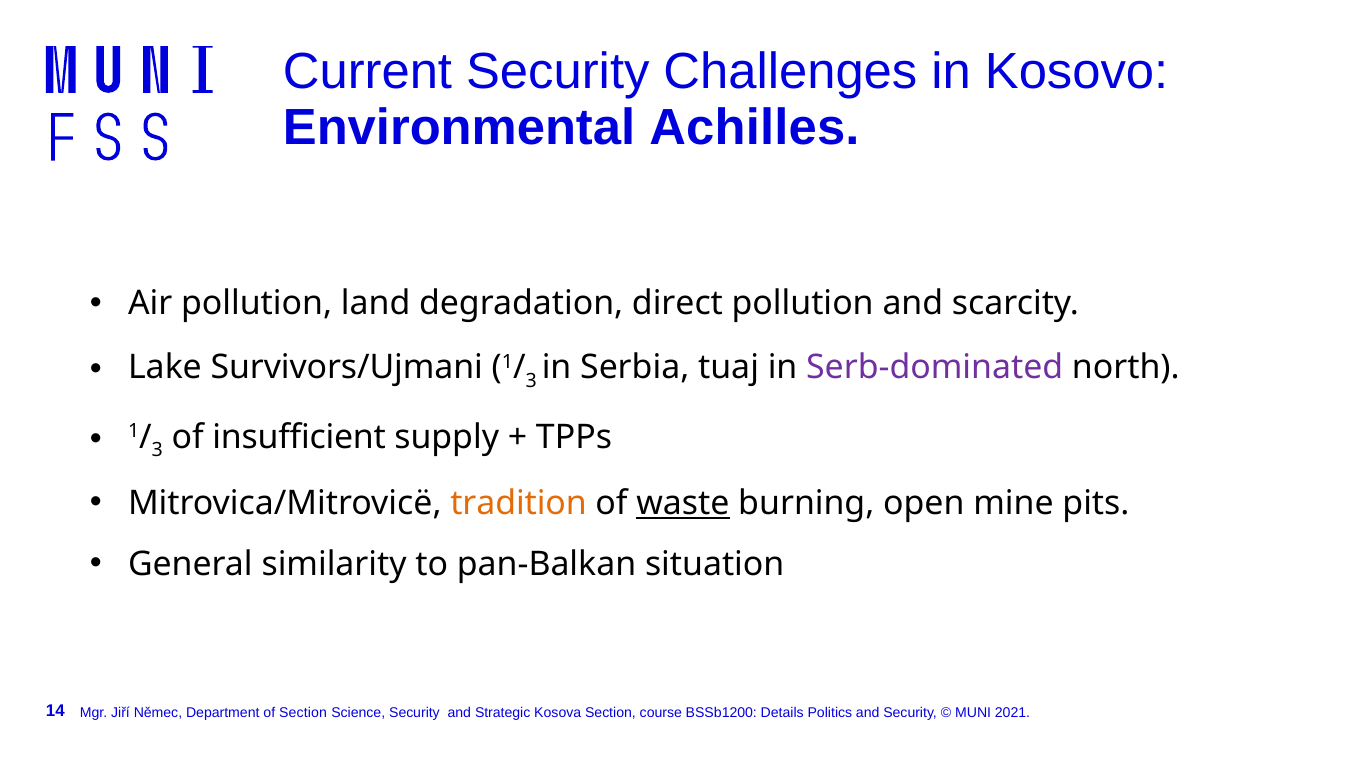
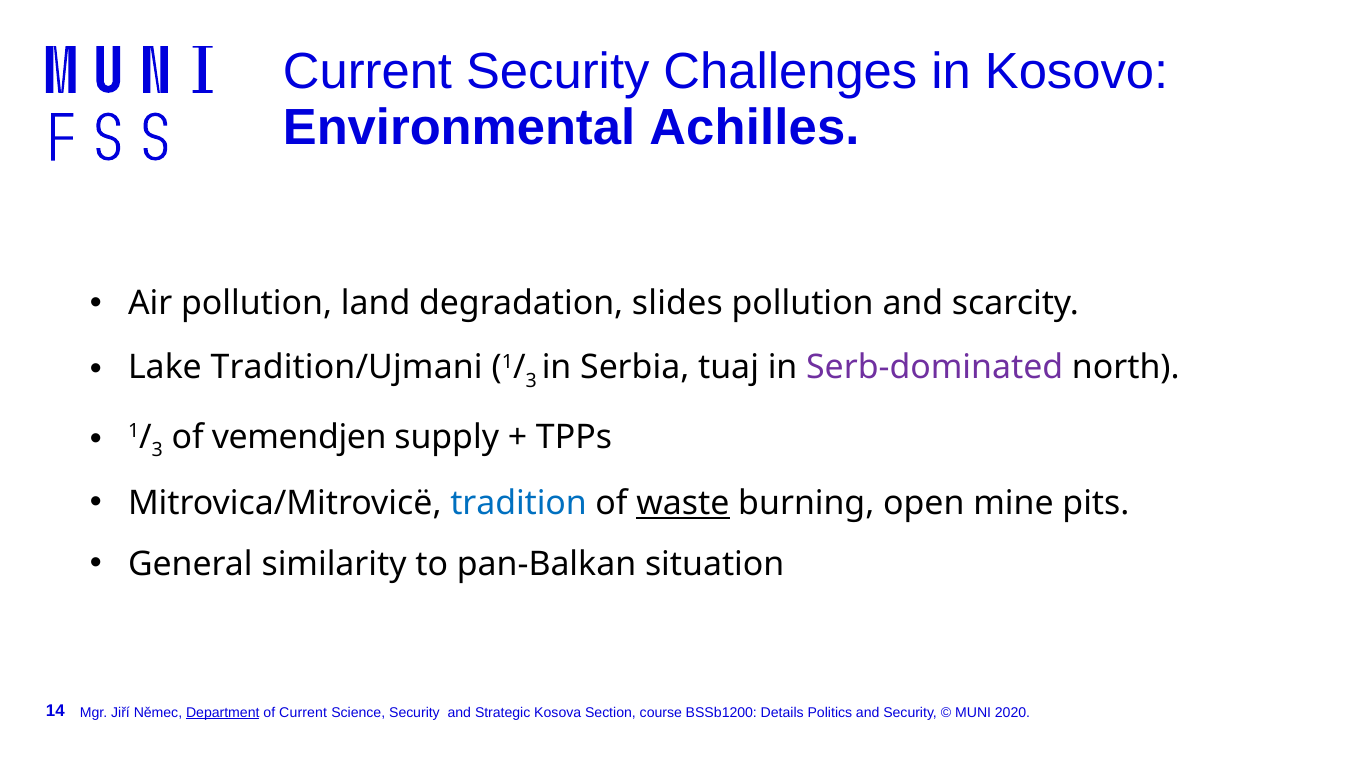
direct: direct -> slides (677, 304)
Survivors/Ujmani: Survivors/Ujmani -> Tradition/Ujmani (347, 367)
insufficient: insufficient -> vemendjen (299, 437)
tradition colour: orange -> blue (519, 503)
Department underline: none -> present (223, 712)
of Section: Section -> Current (303, 712)
2021: 2021 -> 2020 (1012, 712)
